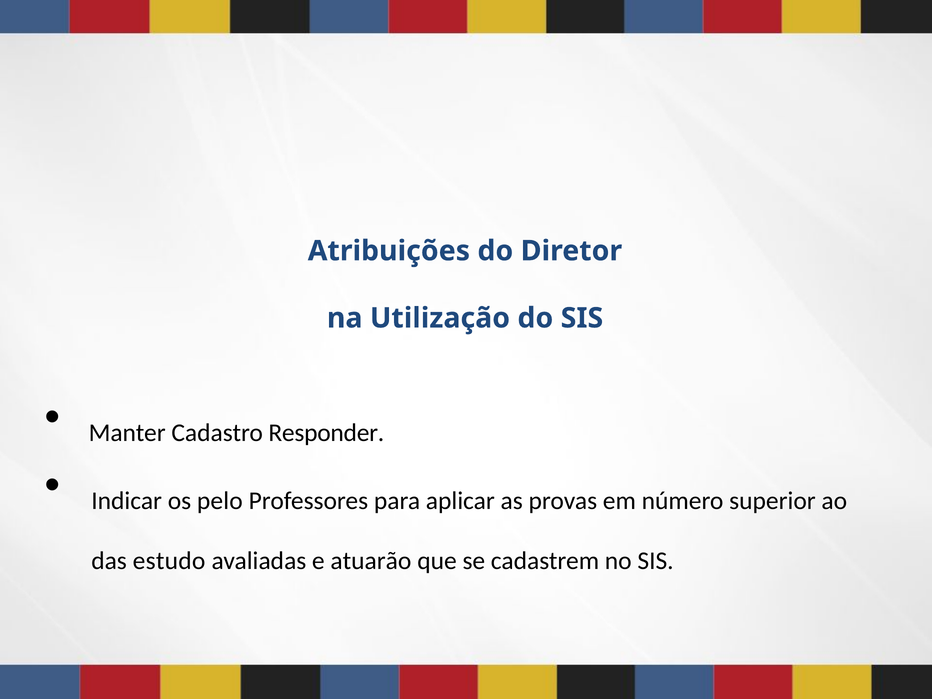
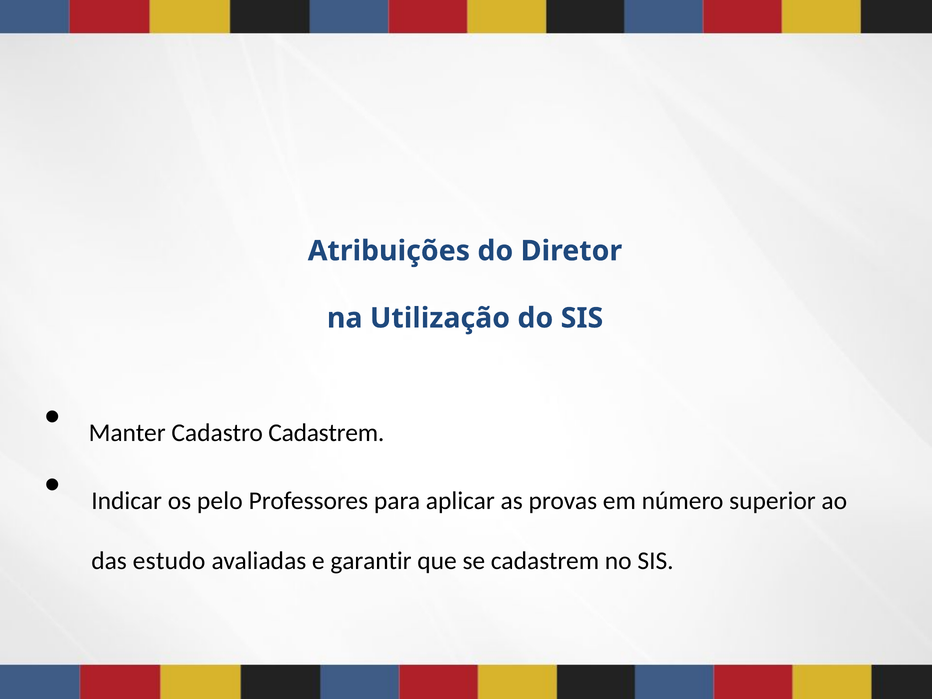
Cadastro Responder: Responder -> Cadastrem (326, 433)
atuarão: atuarão -> garantir (371, 561)
